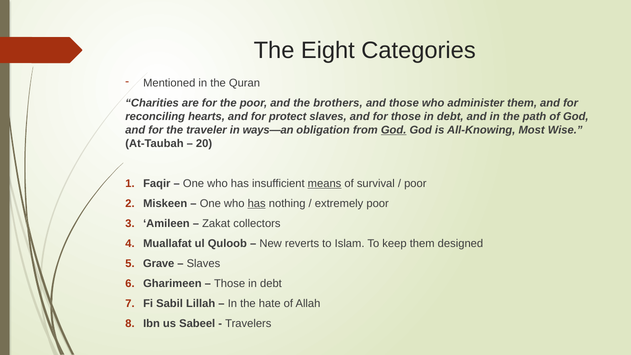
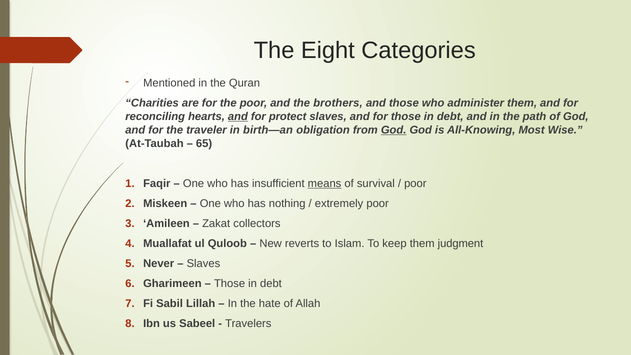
and underline: none -> present (238, 117)
ways—an: ways—an -> birth—an (268, 130)
20: 20 -> 65 (204, 143)
has underline: present -> none (257, 203)
designed: designed -> judgment (460, 243)
Grave: Grave -> Never (159, 263)
